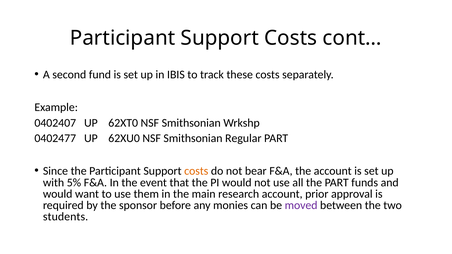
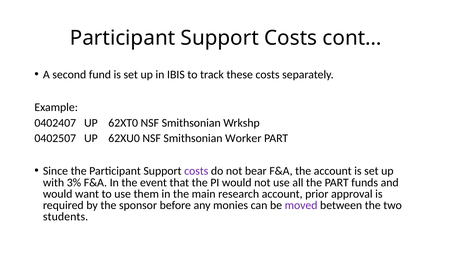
0402477: 0402477 -> 0402507 (55, 139)
Regular: Regular -> Worker (243, 139)
costs colour: orange -> purple (196, 171)
5%: 5% -> 3% (74, 183)
